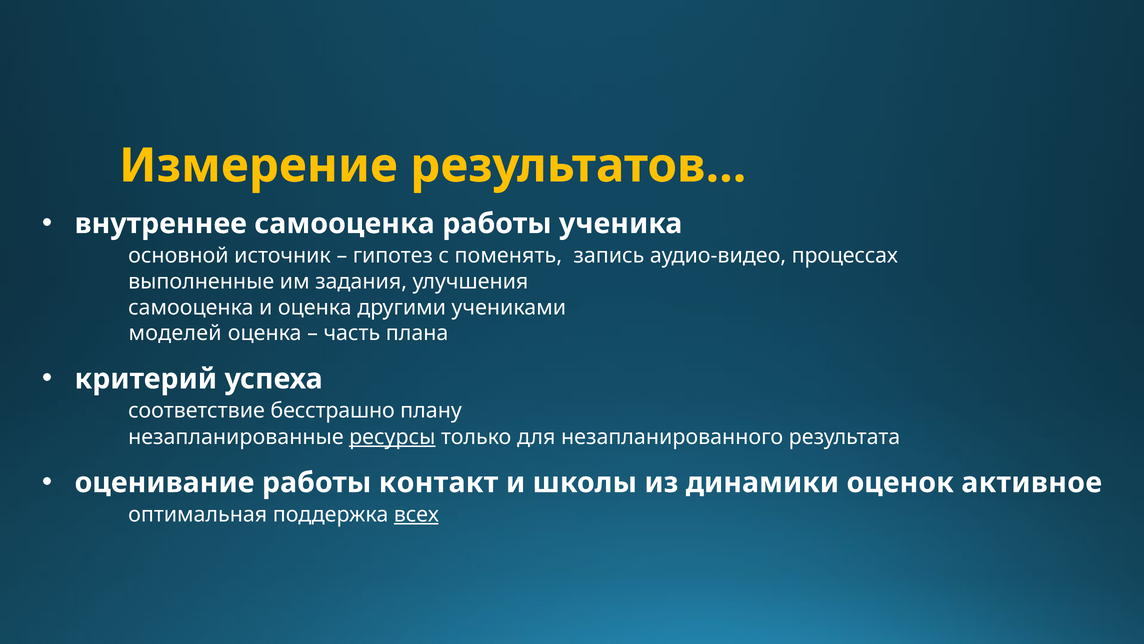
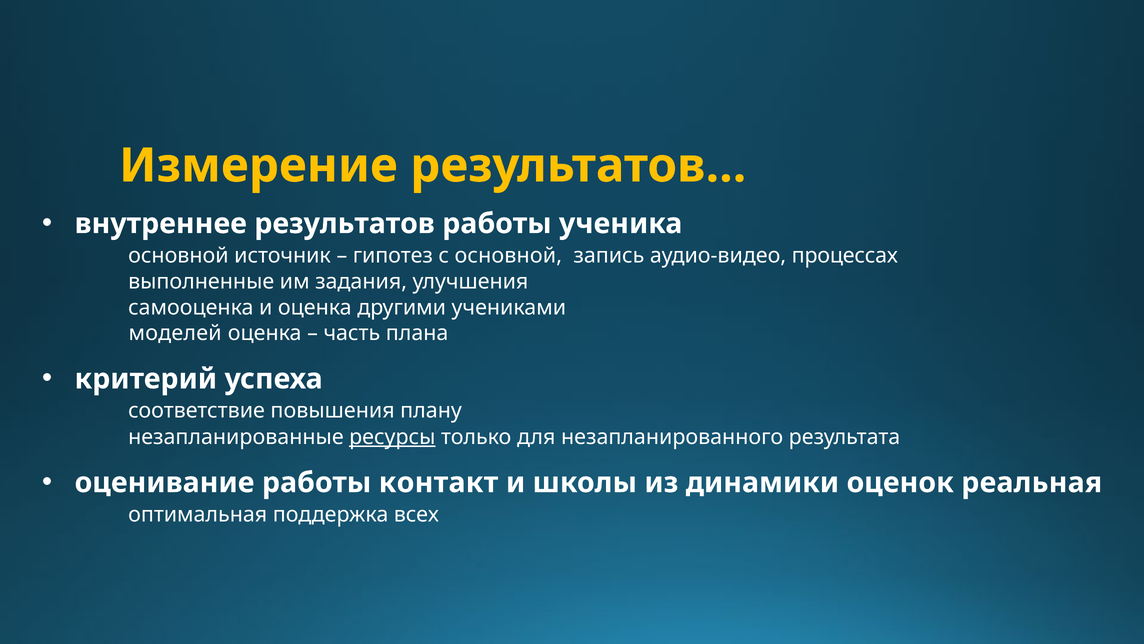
внутреннее самооценка: самооценка -> результатов (345, 223)
с поменять: поменять -> основной (508, 255)
бесстрашно: бесстрашно -> повышения (333, 411)
активное: активное -> реальная (1032, 482)
всех underline: present -> none (416, 514)
